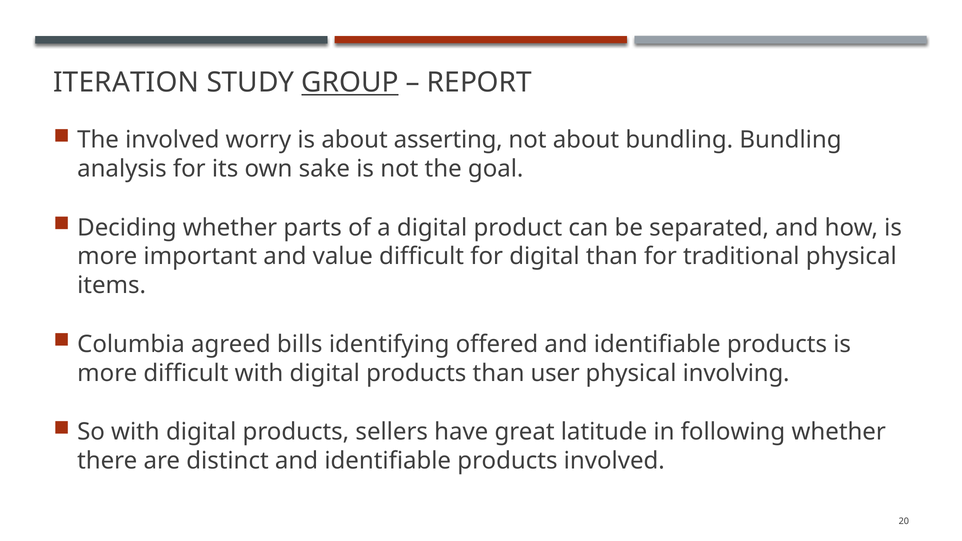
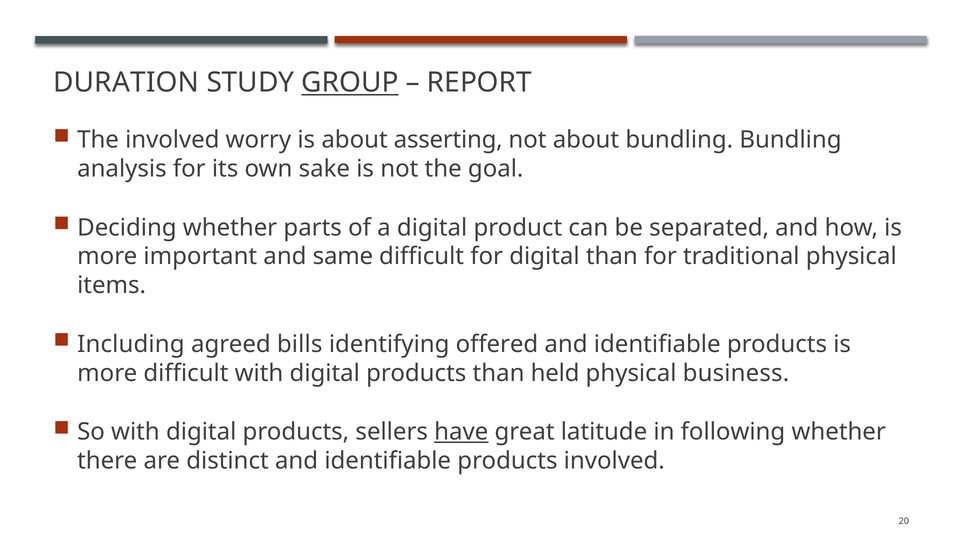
ITERATION: ITERATION -> DURATION (126, 83)
value: value -> same (343, 257)
Columbia: Columbia -> Including (131, 344)
user: user -> held (555, 373)
involving: involving -> business (736, 373)
have underline: none -> present (461, 432)
